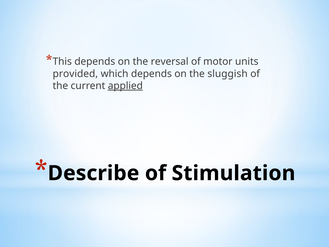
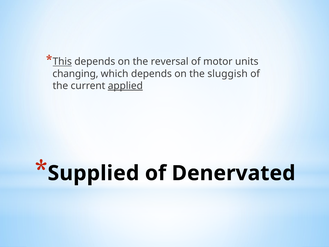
This underline: none -> present (62, 62)
provided: provided -> changing (75, 74)
Describe: Describe -> Supplied (93, 173)
Stimulation: Stimulation -> Denervated (234, 173)
